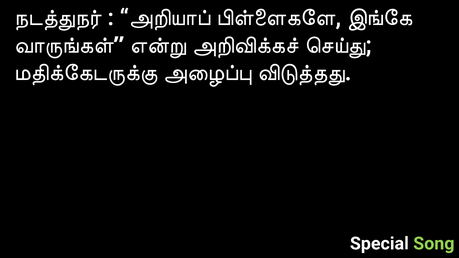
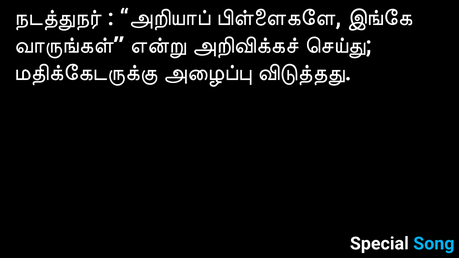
Song colour: light green -> light blue (434, 244)
